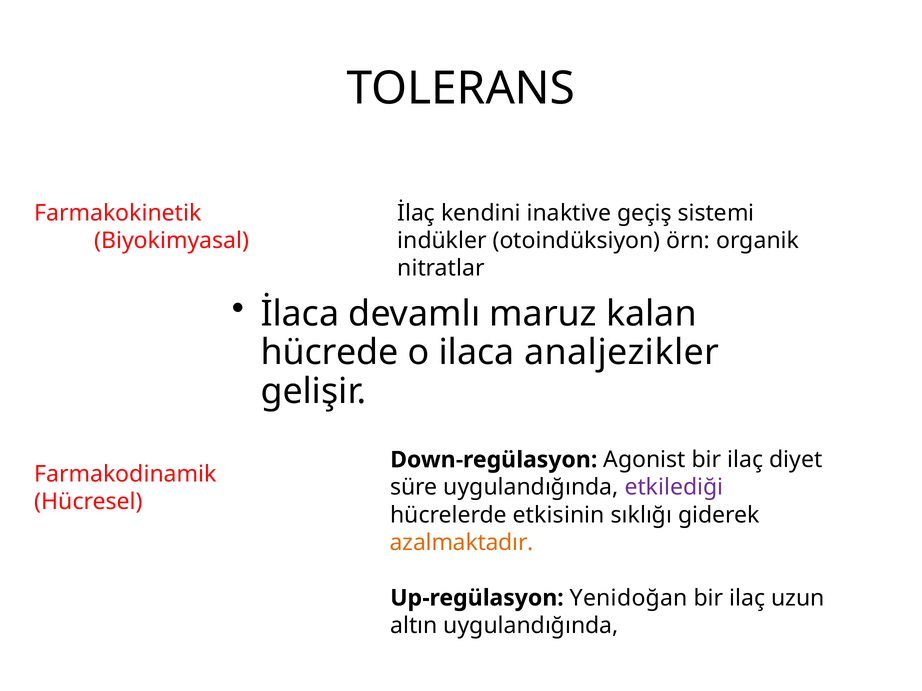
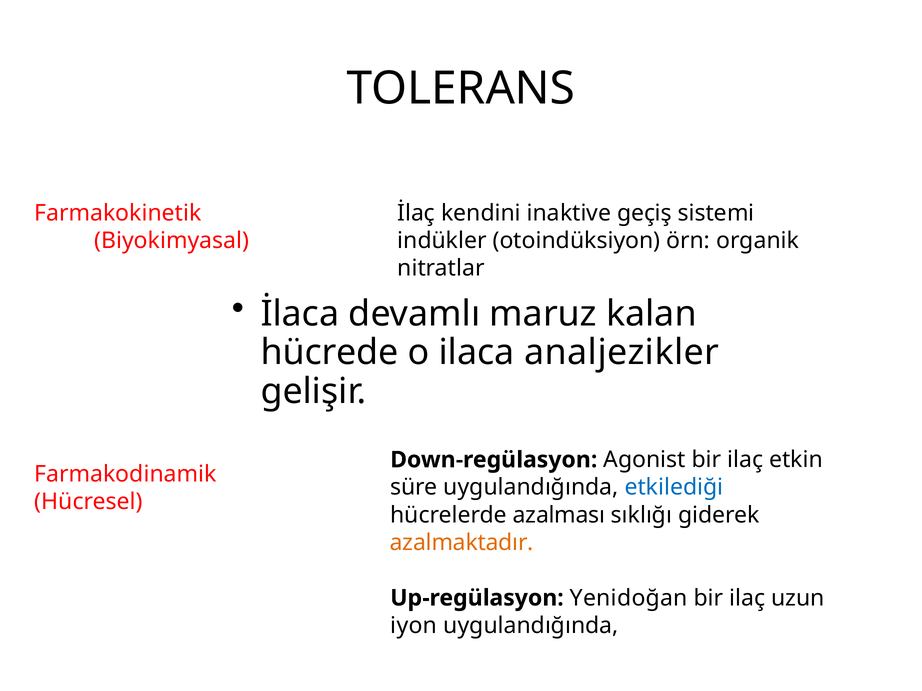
diyet: diyet -> etkin (796, 460)
etkilediği colour: purple -> blue (674, 488)
etkisinin: etkisinin -> azalması (559, 515)
altın: altın -> iyon (414, 626)
